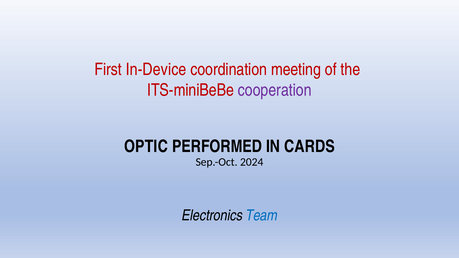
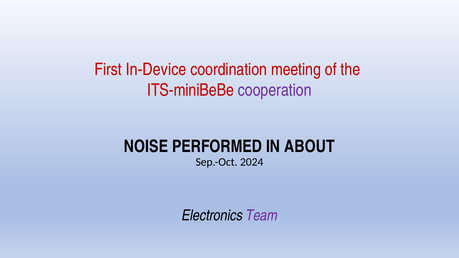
OPTIC: OPTIC -> NOISE (146, 147)
CARDS: CARDS -> ABOUT (309, 147)
Team colour: blue -> purple (262, 216)
